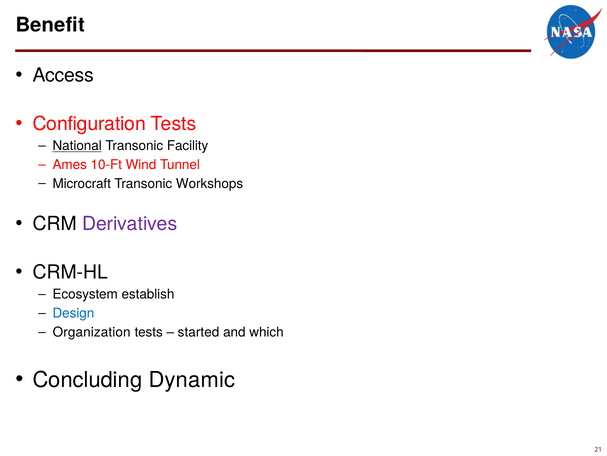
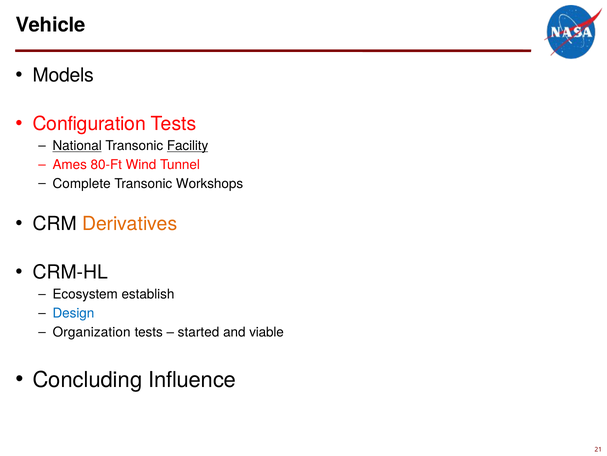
Benefit: Benefit -> Vehicle (50, 25)
Access: Access -> Models (63, 75)
Facility underline: none -> present (188, 146)
10-Ft: 10-Ft -> 80-Ft (106, 165)
Microcraft: Microcraft -> Complete (82, 183)
Derivatives colour: purple -> orange (130, 224)
which: which -> viable (267, 332)
Dynamic: Dynamic -> Influence (192, 379)
